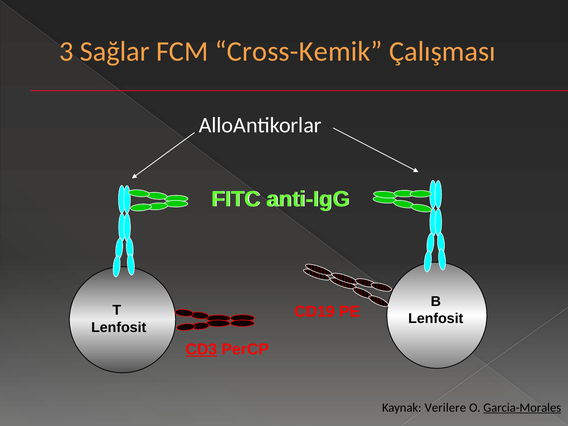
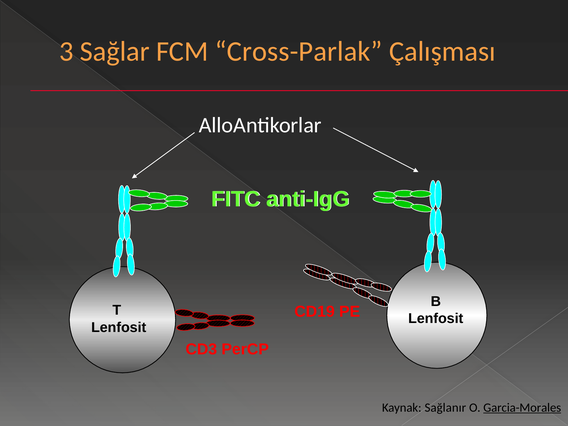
Cross-Kemik: Cross-Kemik -> Cross-Parlak (299, 51)
CD3 underline: present -> none (201, 349)
Verilere: Verilere -> Sağlanır (445, 408)
